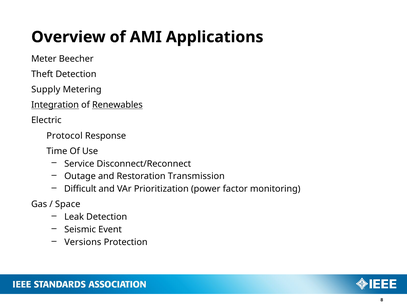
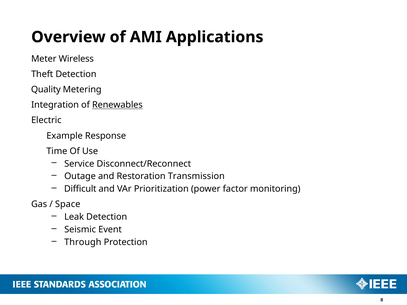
Beecher: Beecher -> Wireless (76, 59)
Supply: Supply -> Quality (46, 90)
Integration underline: present -> none (55, 105)
Protocol: Protocol -> Example (65, 136)
Versions: Versions -> Through (83, 242)
